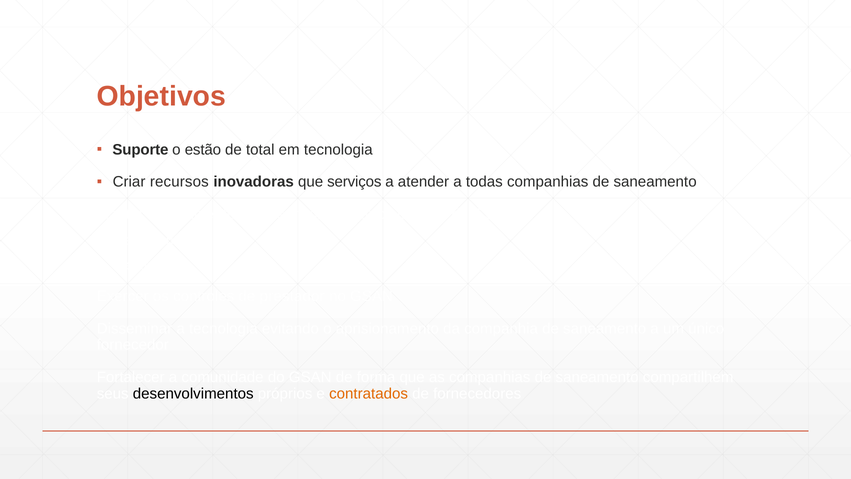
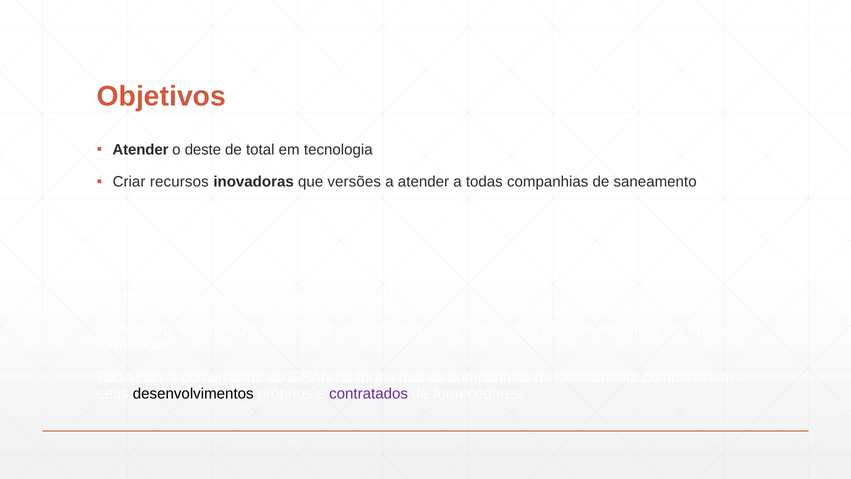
Suporte: Suporte -> Atender (140, 150)
estão: estão -> deste (203, 150)
serviços: serviços -> versões (354, 182)
contratados colour: orange -> purple (369, 393)
